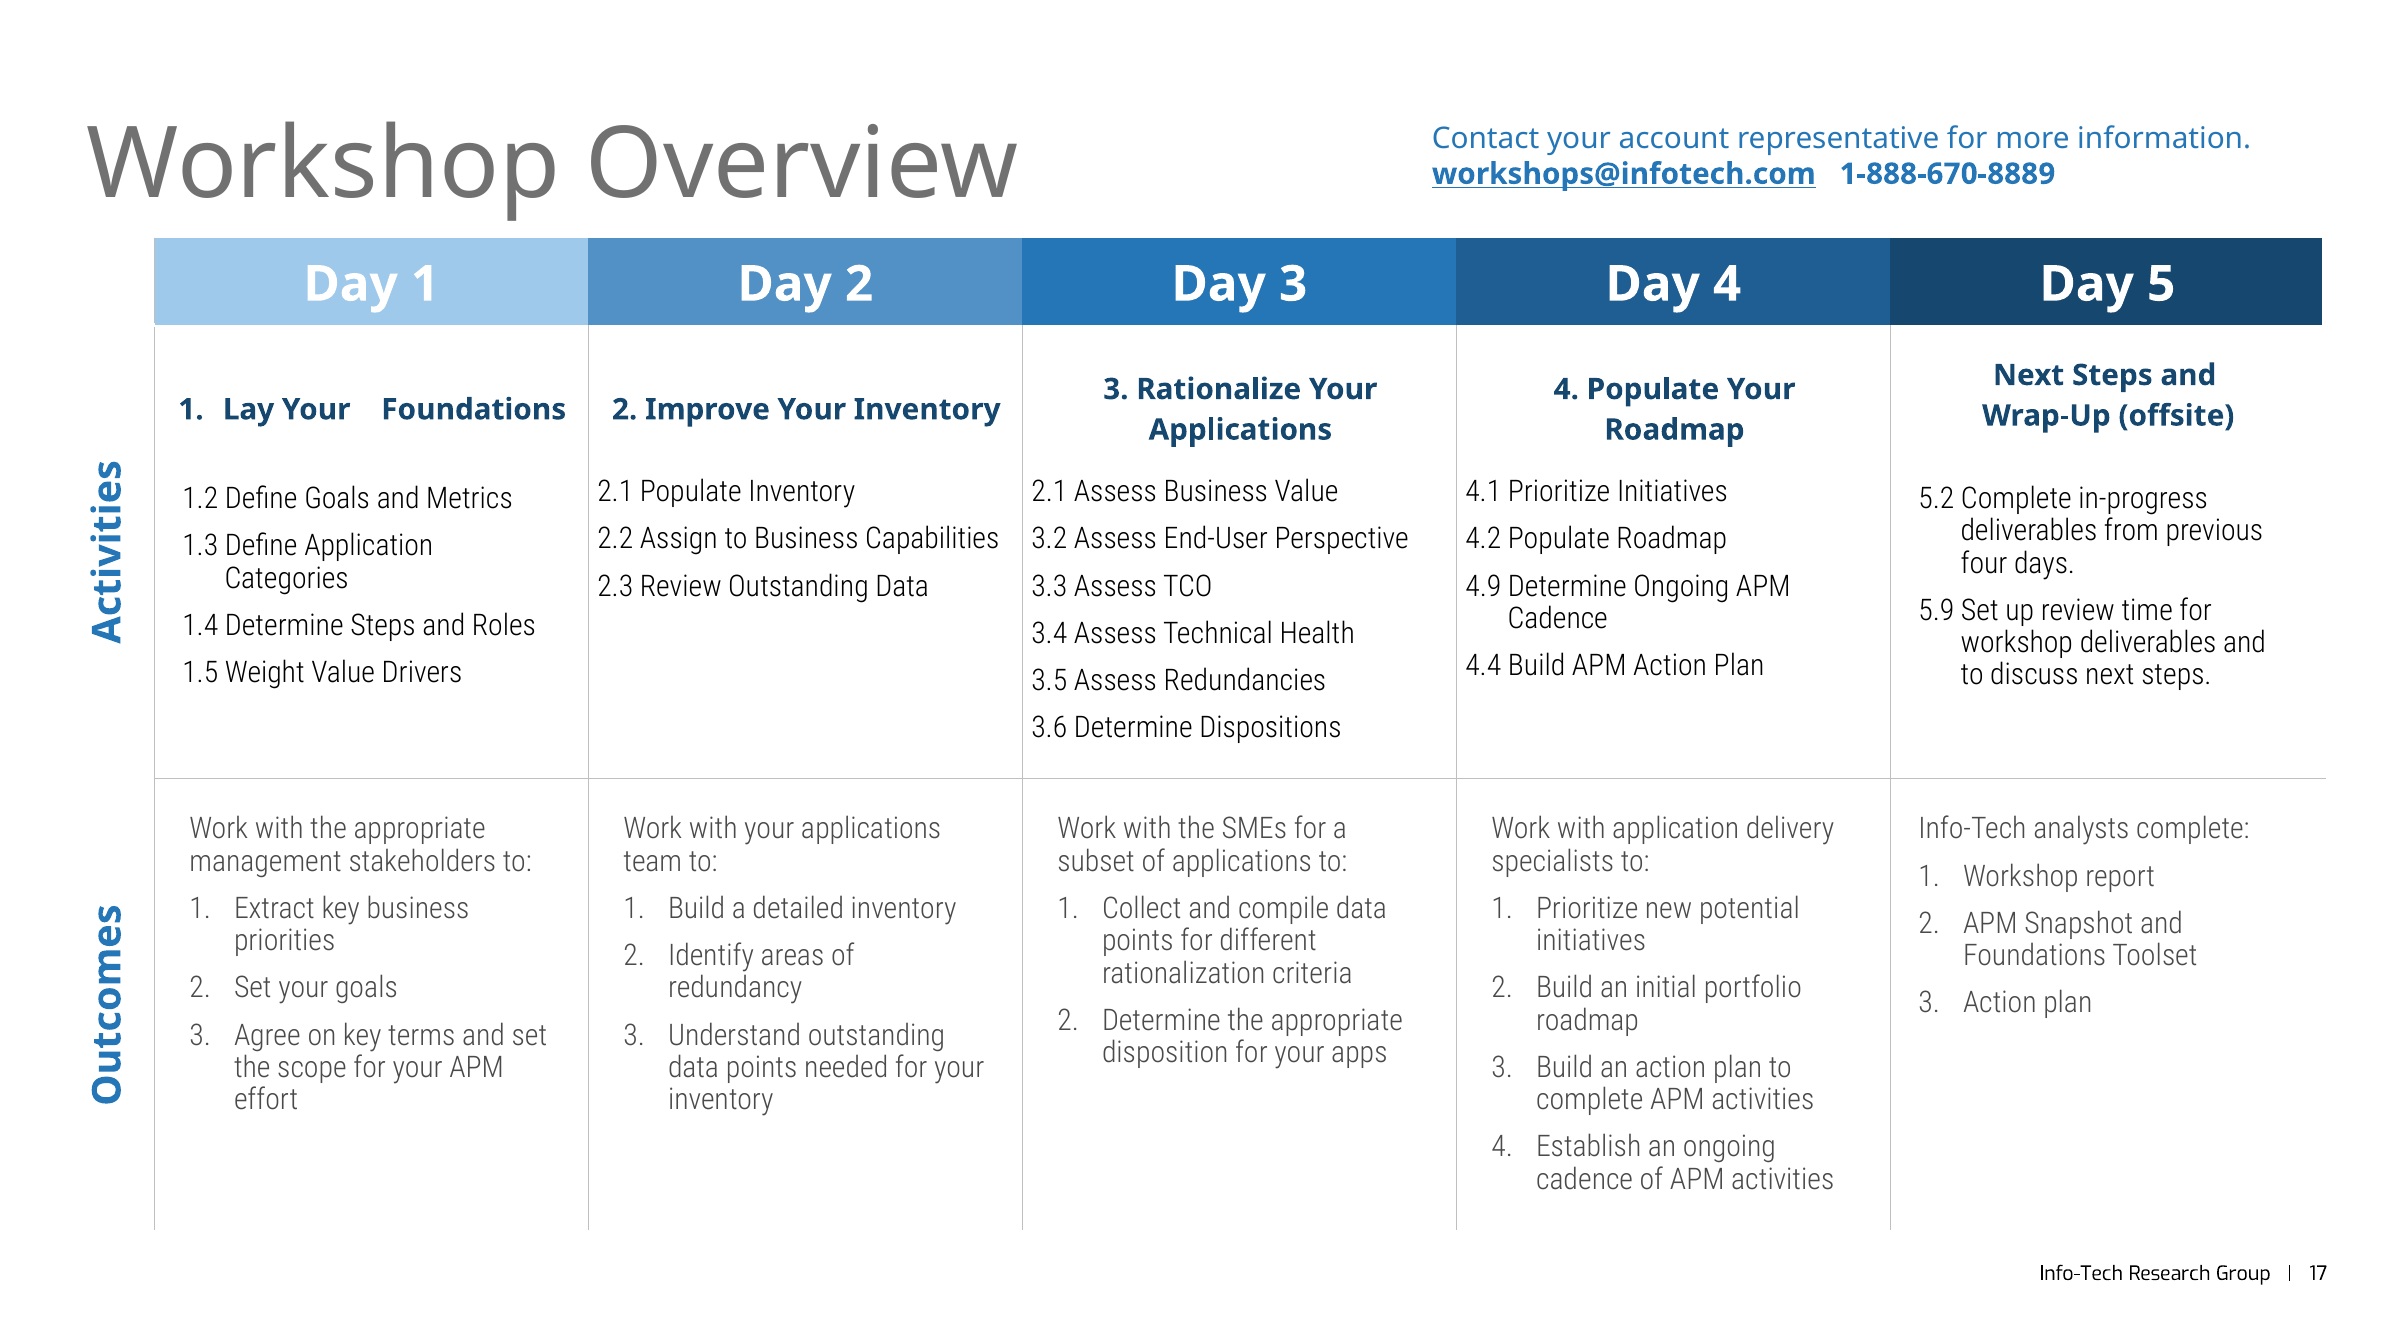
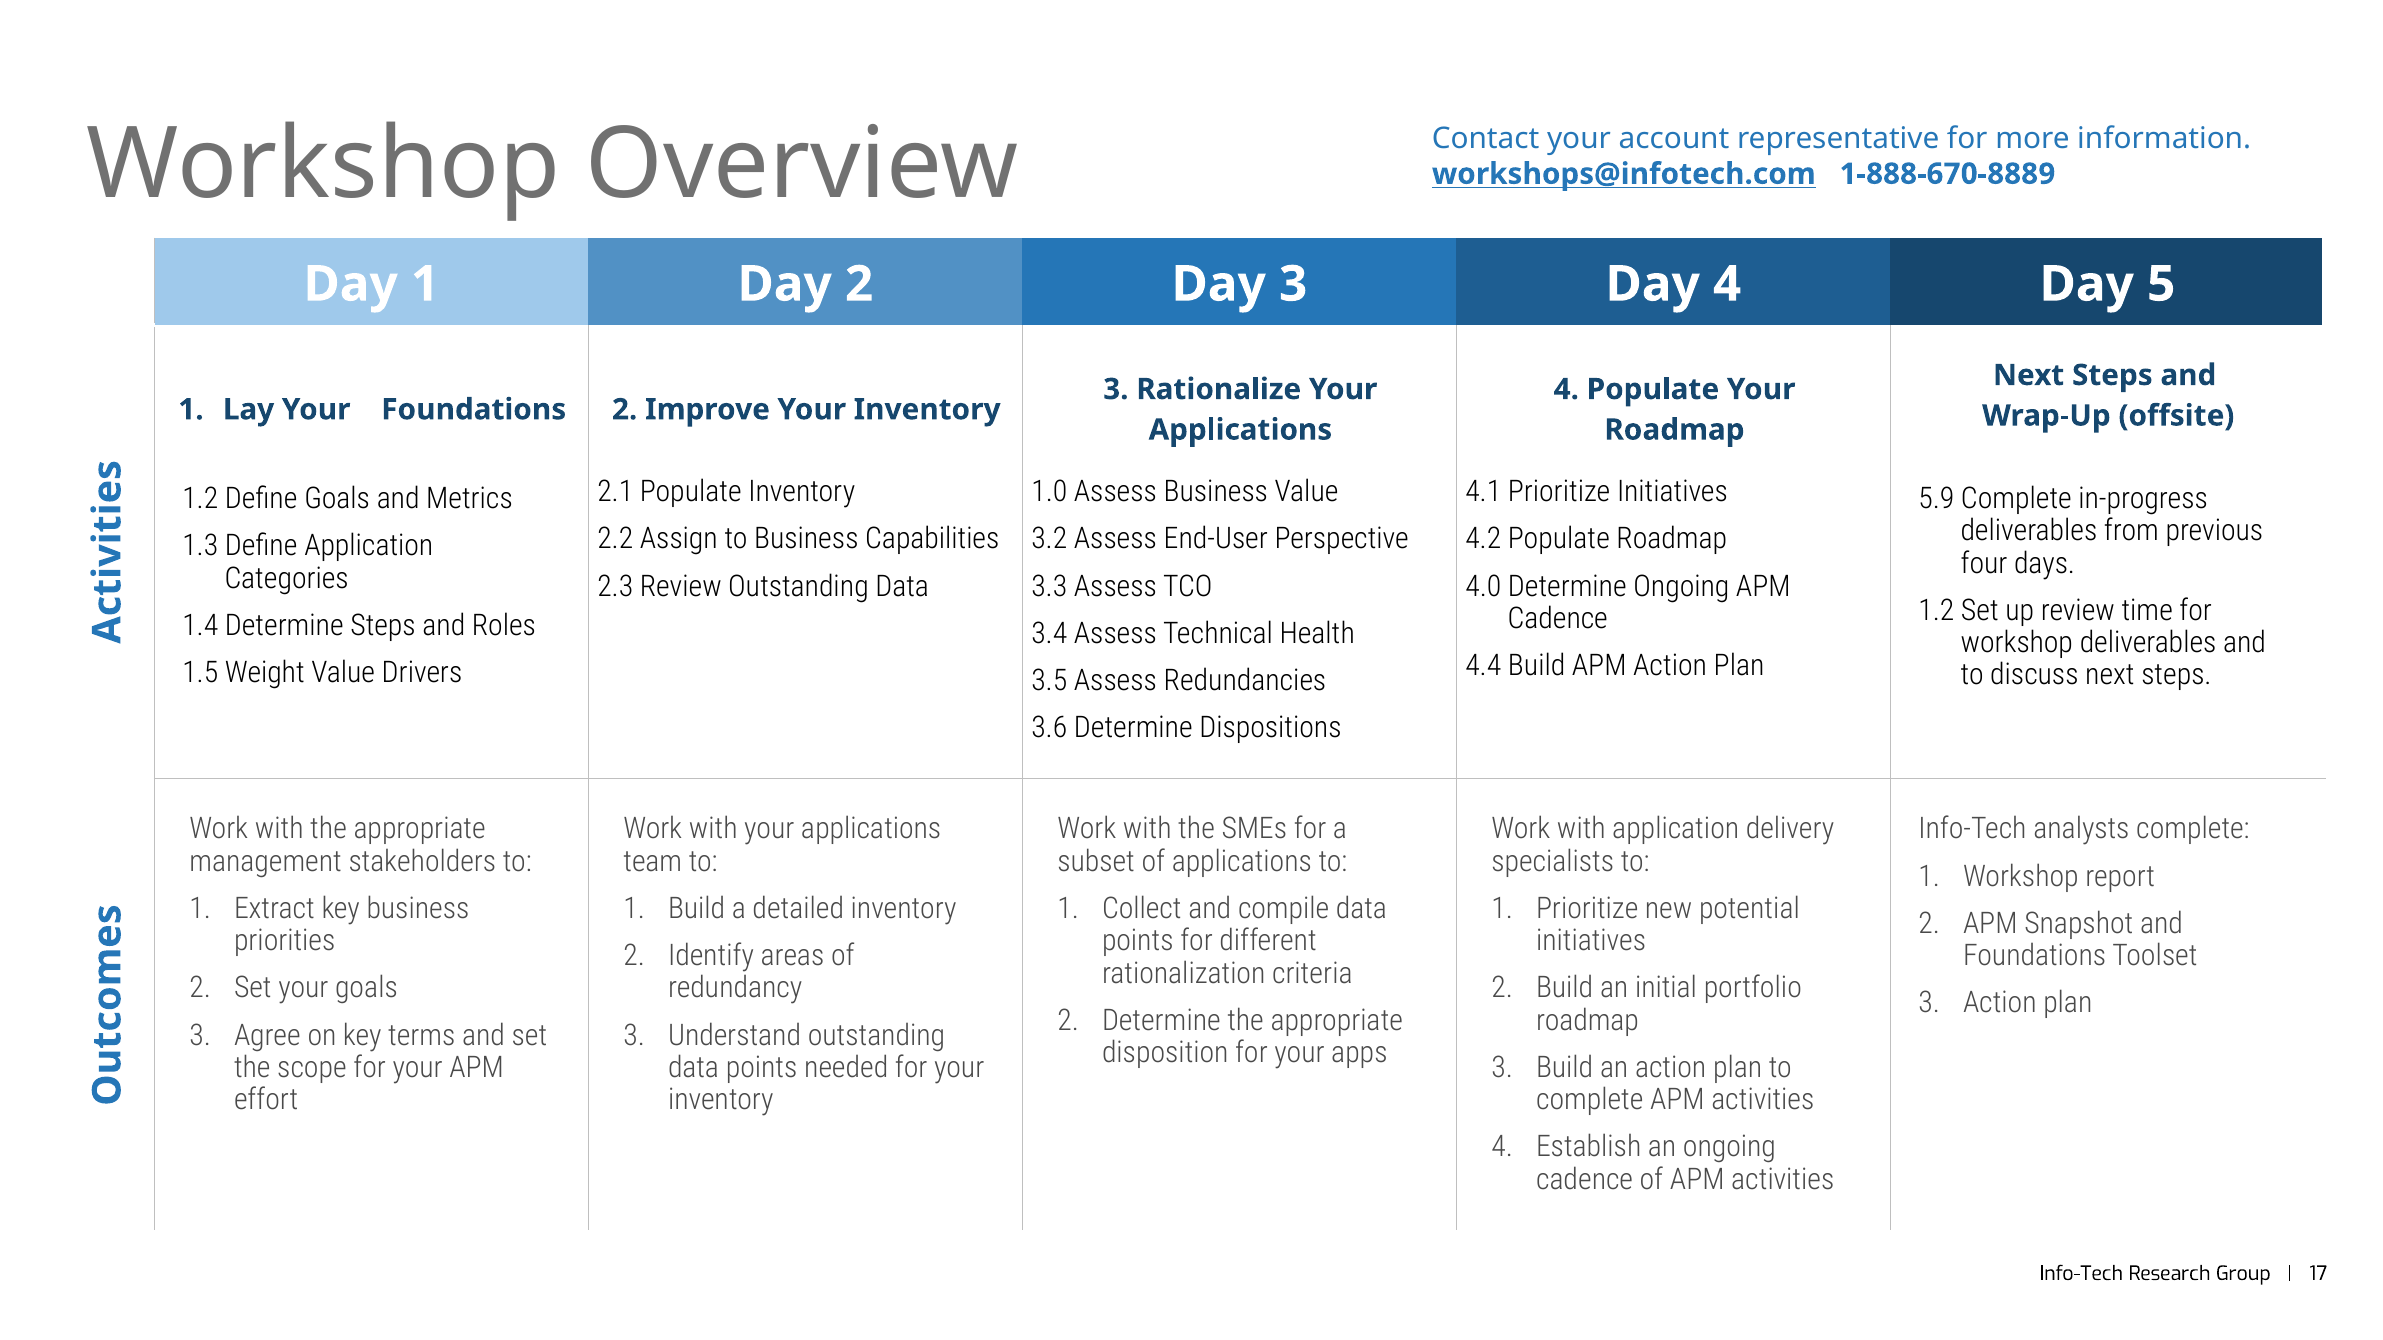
2.1: 2.1 -> 1.0 (1049, 492)
5.2: 5.2 -> 5.9 (1936, 499)
4.9: 4.9 -> 4.0 (1483, 586)
5.9: 5.9 -> 1.2 (1936, 611)
